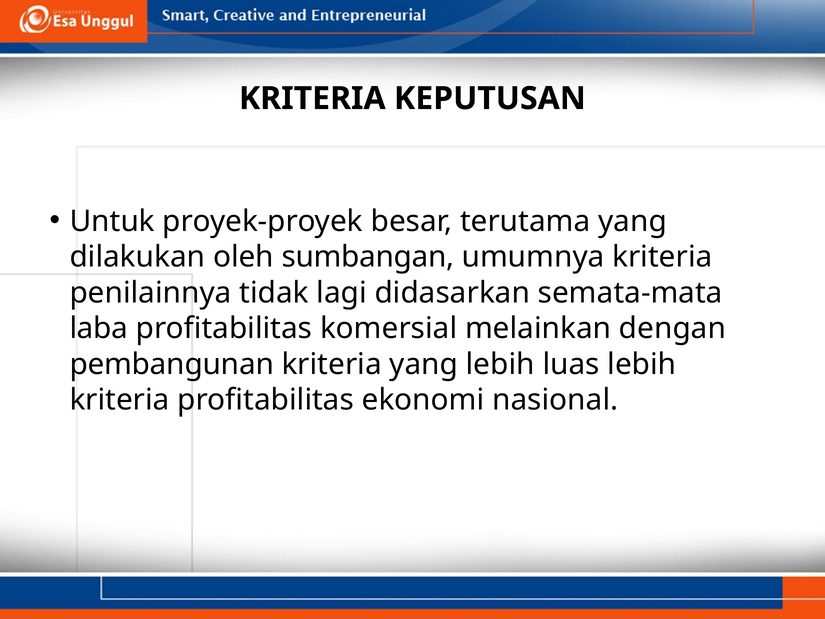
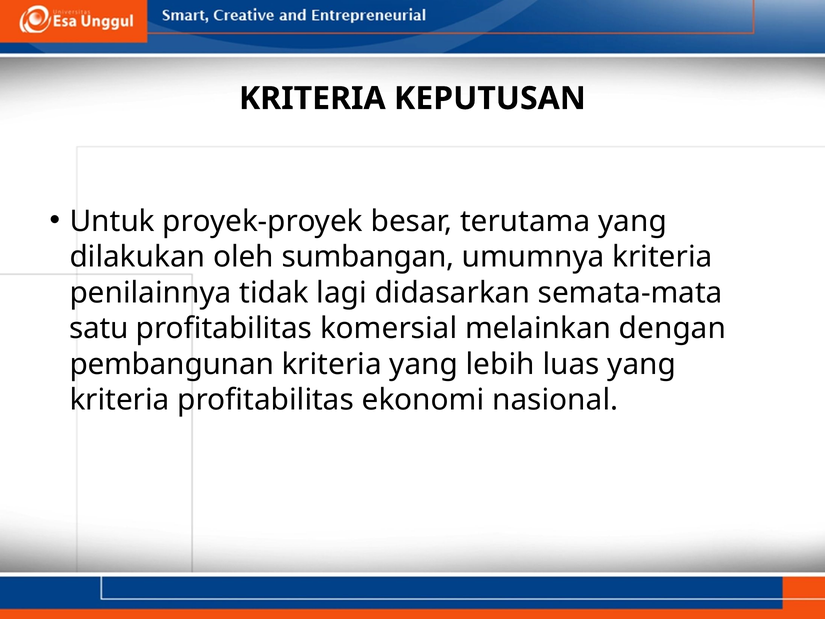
laba: laba -> satu (99, 328)
luas lebih: lebih -> yang (642, 364)
